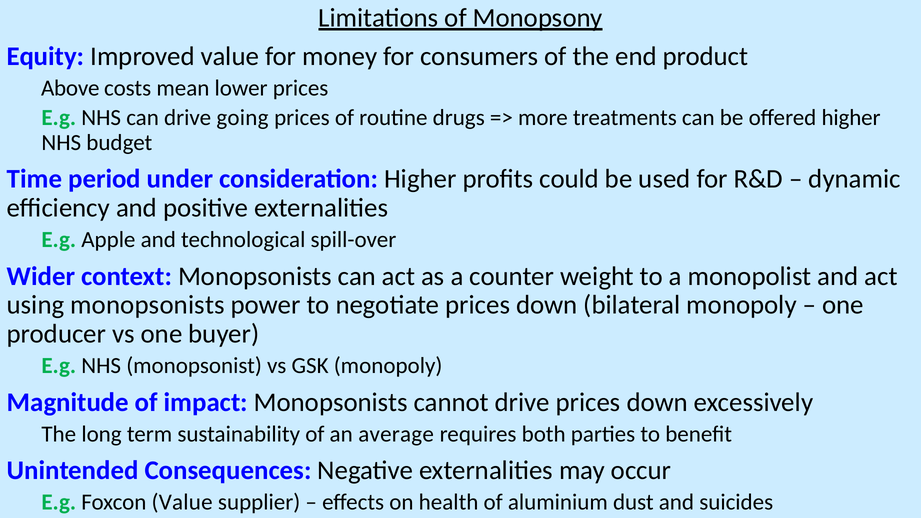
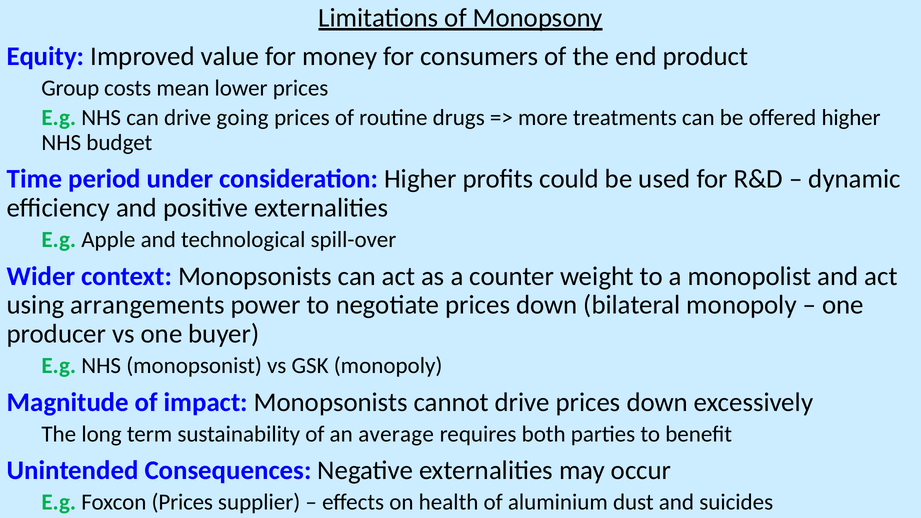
Above: Above -> Group (70, 88)
using monopsonists: monopsonists -> arrangements (148, 305)
Foxcon Value: Value -> Prices (182, 502)
